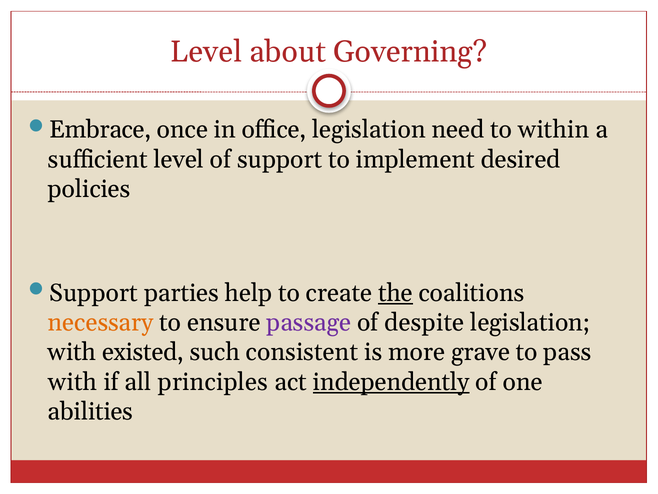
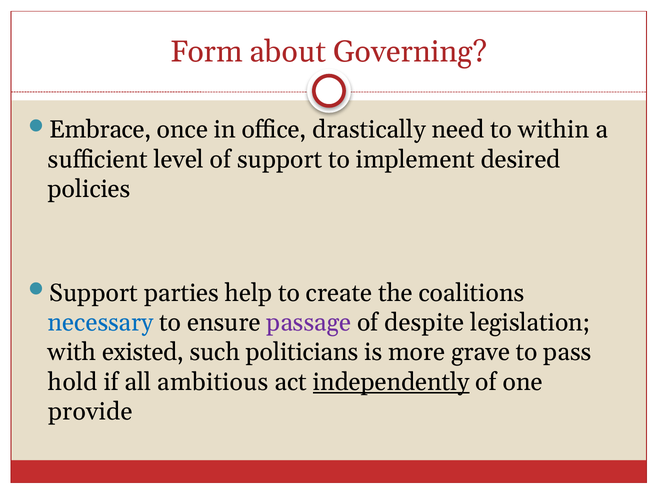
Level: Level -> Form (206, 52)
office legislation: legislation -> drastically (369, 130)
the underline: present -> none (395, 293)
necessary colour: orange -> blue (101, 322)
consistent: consistent -> politicians (302, 352)
with: with -> hold (73, 382)
principles: principles -> ambitious (213, 382)
abilities: abilities -> provide (90, 411)
